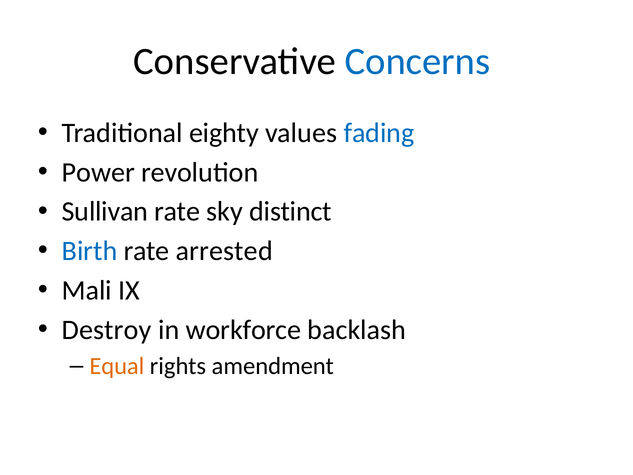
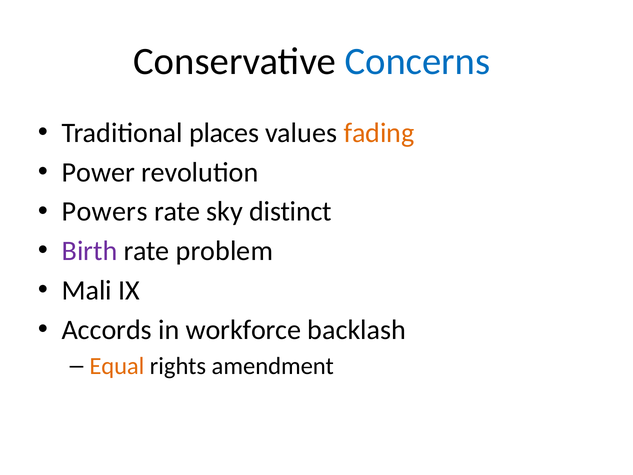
eighty: eighty -> places (224, 133)
fading colour: blue -> orange (379, 133)
Sullivan: Sullivan -> Powers (105, 212)
Birth colour: blue -> purple (90, 251)
arrested: arrested -> problem (224, 251)
Destroy: Destroy -> Accords (107, 330)
